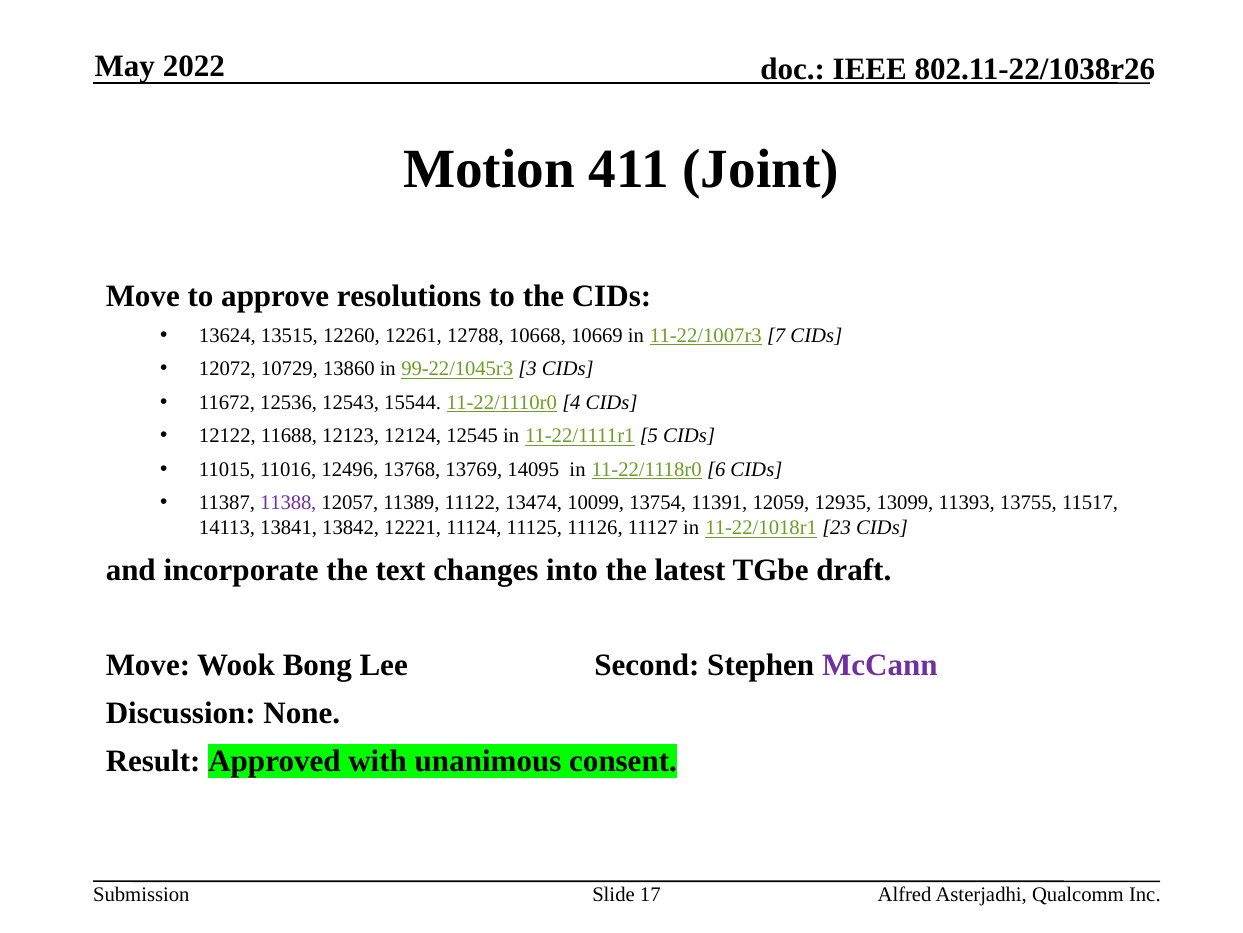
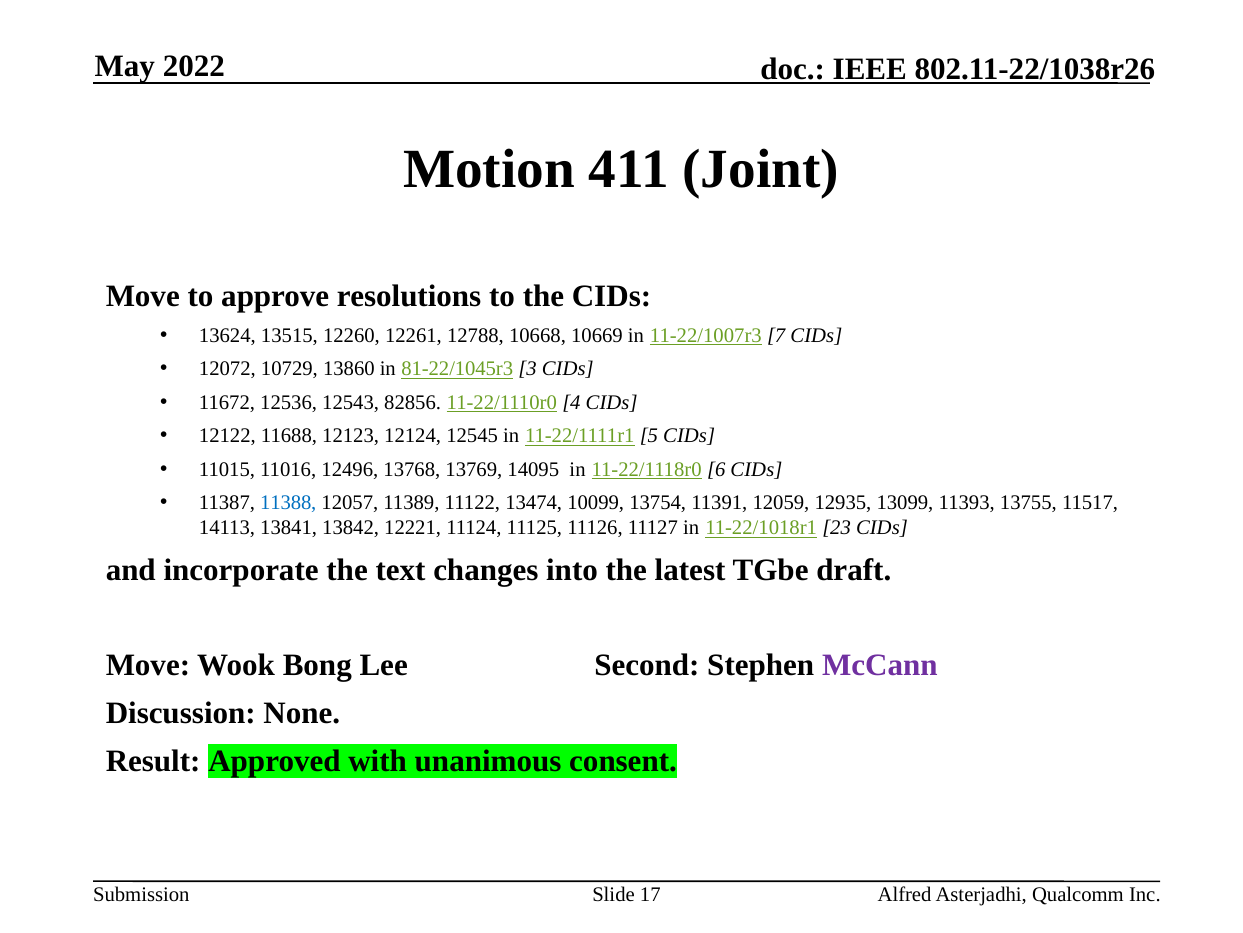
99-22/1045r3: 99-22/1045r3 -> 81-22/1045r3 (457, 369)
15544: 15544 -> 82856 (413, 402)
11388 colour: purple -> blue (288, 503)
